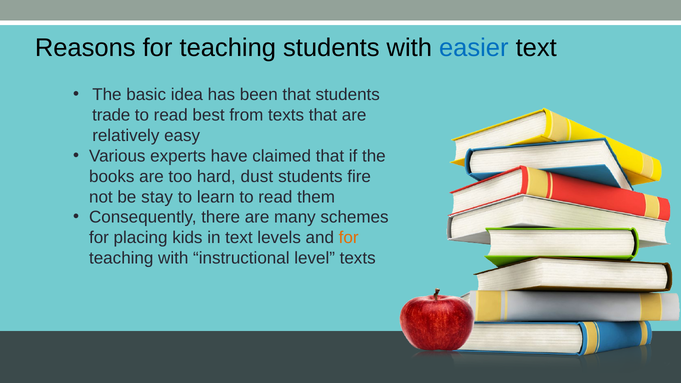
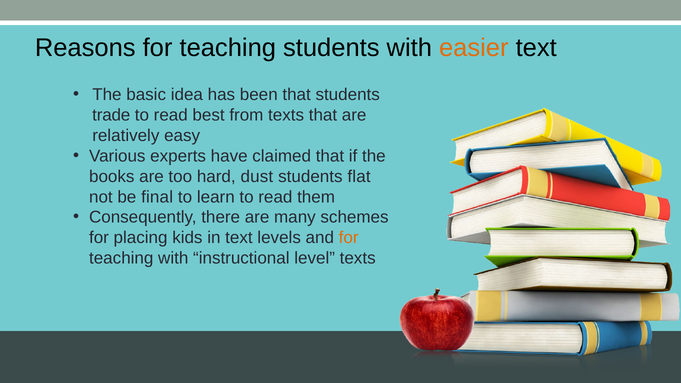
easier colour: blue -> orange (474, 48)
fire: fire -> flat (359, 176)
stay: stay -> final (157, 197)
